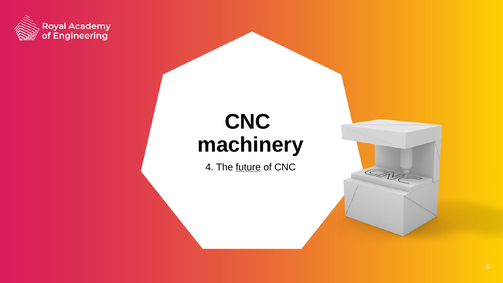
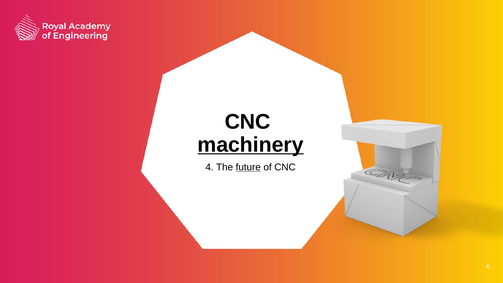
machinery underline: none -> present (251, 145)
